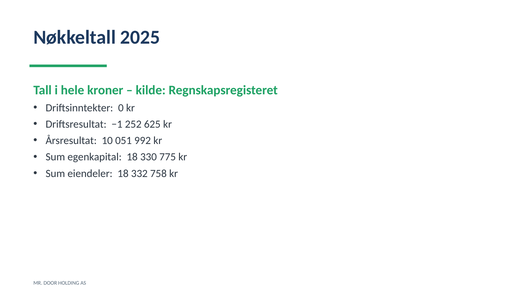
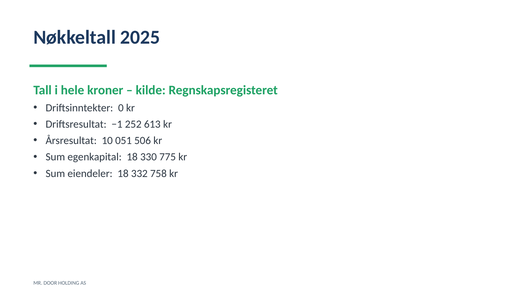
625: 625 -> 613 (152, 124)
992: 992 -> 506 (143, 141)
